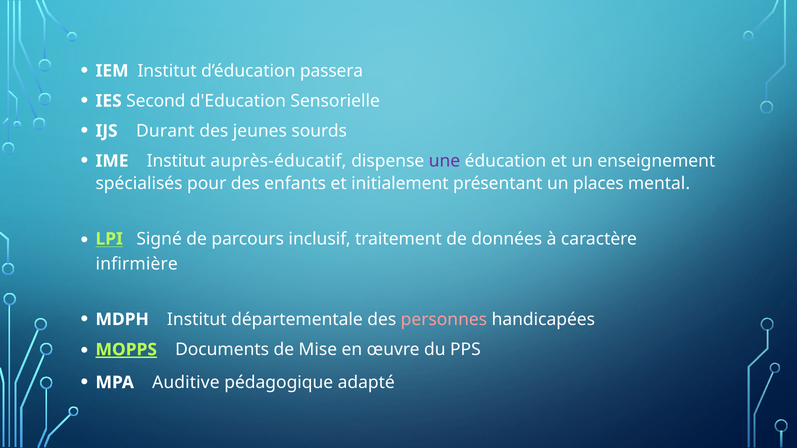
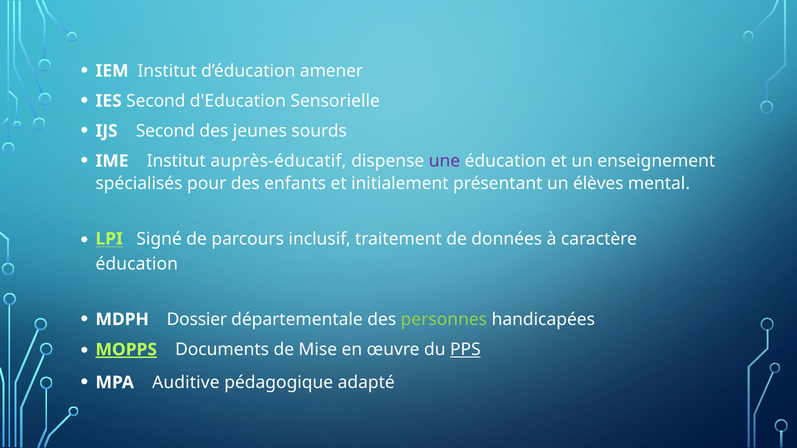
passera: passera -> amener (332, 71)
IJS Durant: Durant -> Second (165, 131)
places: places -> élèves (598, 184)
infirmière: infirmière -> éducation (137, 264)
MDPH Institut: Institut -> Dossier (197, 320)
personnes colour: pink -> light green (444, 320)
PPS underline: none -> present (465, 350)
